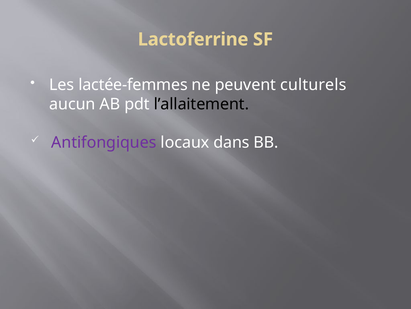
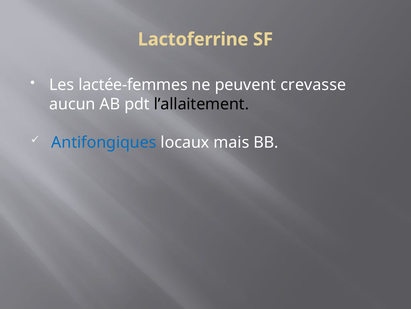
culturels: culturels -> crevasse (313, 85)
Antifongiques colour: purple -> blue (104, 142)
dans: dans -> mais (231, 142)
